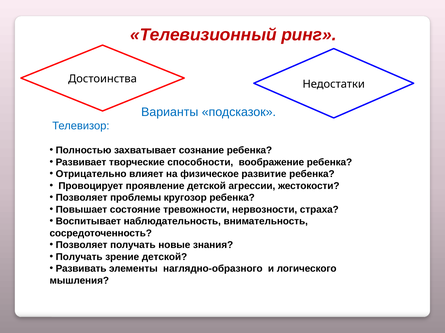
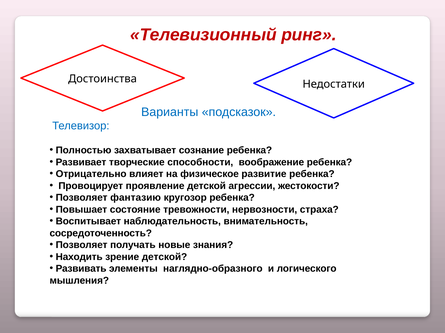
проблемы: проблемы -> фантазию (136, 198)
Получать: Получать -> Находить (79, 257)
